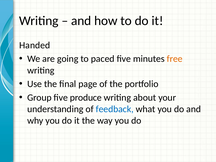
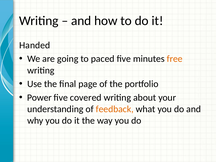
Group: Group -> Power (39, 98)
produce: produce -> covered (86, 98)
feedback colour: blue -> orange (115, 109)
